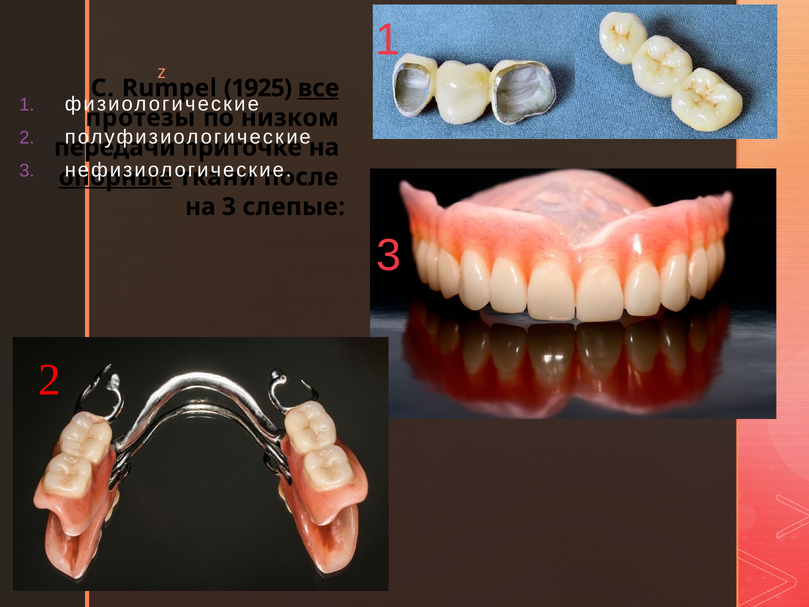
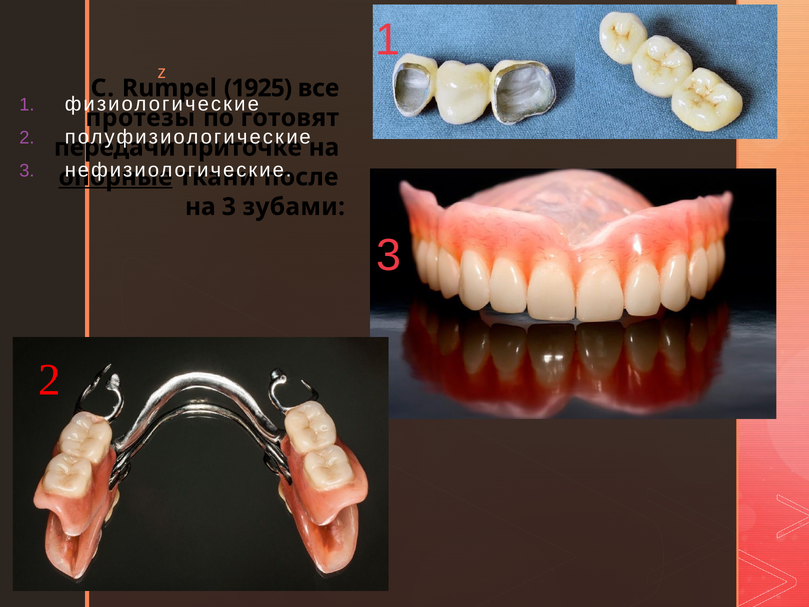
все underline: present -> none (318, 88)
низком: низком -> готовят (290, 118)
слепые: слепые -> зубами (294, 207)
